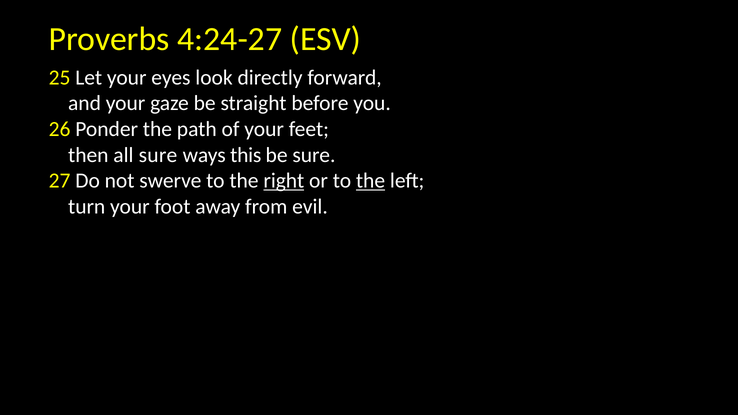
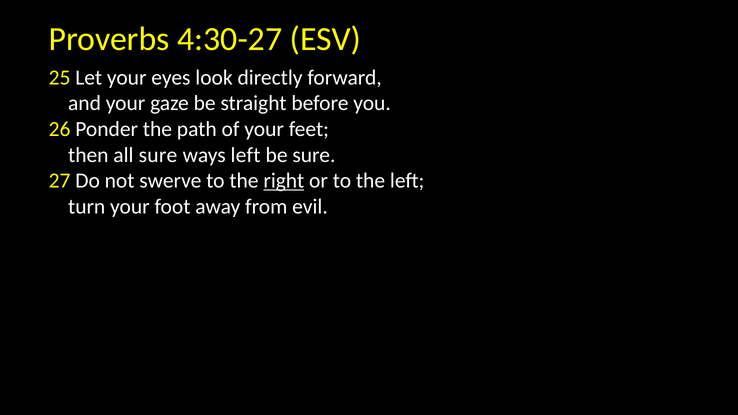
4:24-27: 4:24-27 -> 4:30-27 (230, 39)
ways this: this -> left (246, 155)
the underline: present -> none (371, 181)
